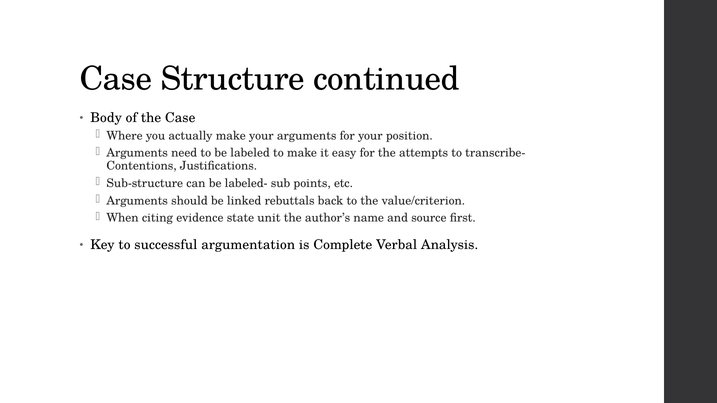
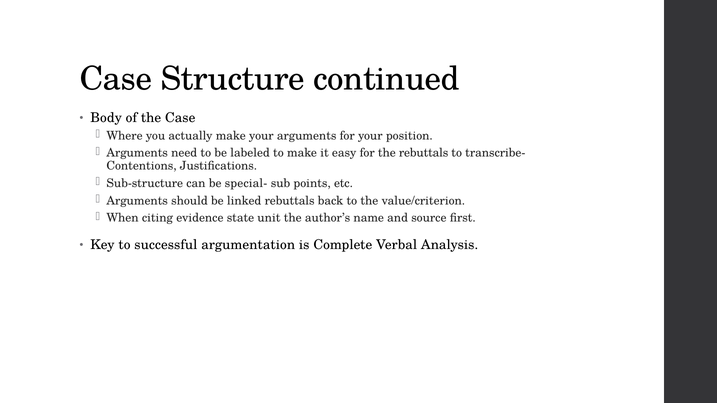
the attempts: attempts -> rebuttals (424, 153)
labeled-: labeled- -> special- (246, 183)
